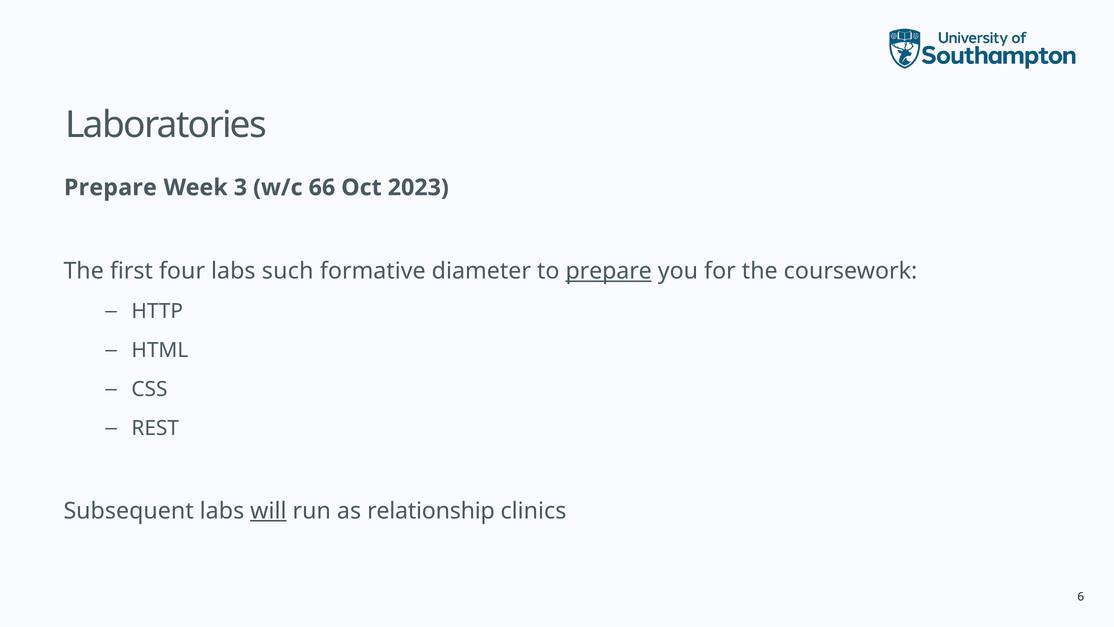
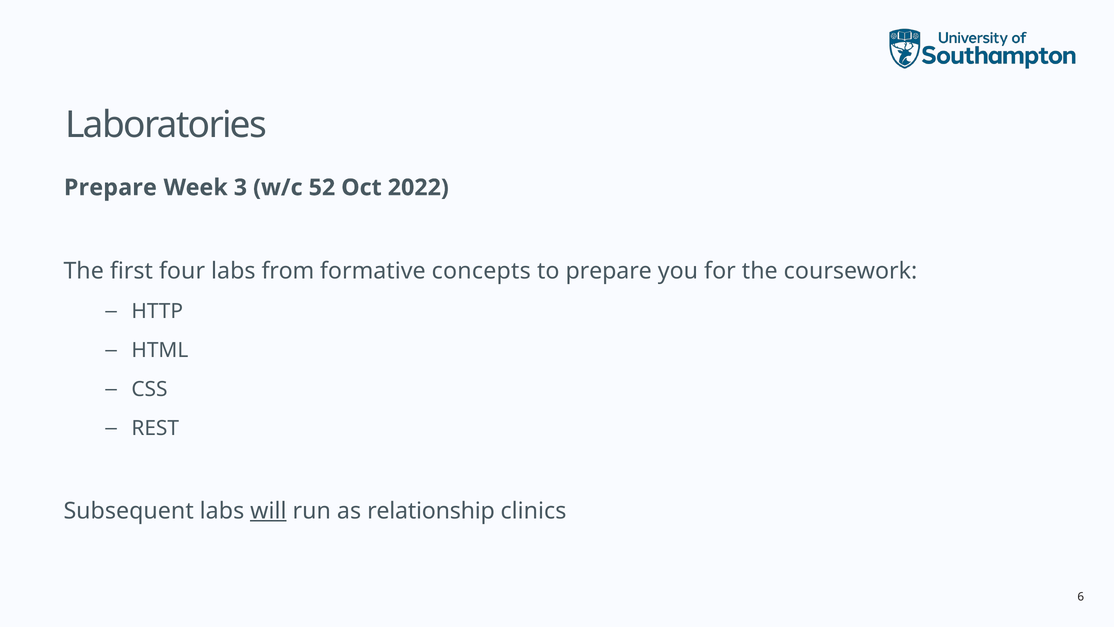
66: 66 -> 52 (322, 187)
2023: 2023 -> 2022 (418, 187)
such: such -> from (288, 271)
diameter: diameter -> concepts (481, 271)
prepare underline: present -> none (609, 271)
